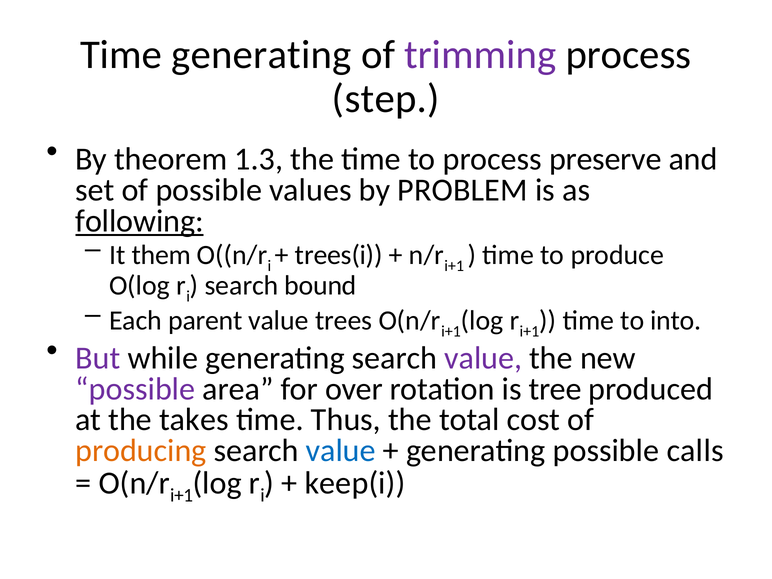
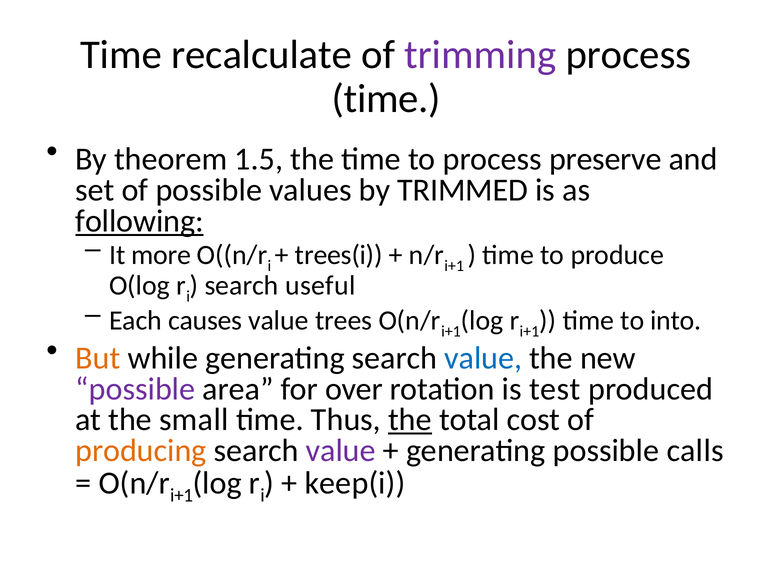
Time generating: generating -> recalculate (262, 55)
step: step -> time (386, 99)
1.3: 1.3 -> 1.5 (259, 159)
PROBLEM: PROBLEM -> TRIMMED (463, 190)
them: them -> more (161, 255)
bound: bound -> useful (320, 285)
parent: parent -> causes (205, 321)
But colour: purple -> orange (98, 358)
value colour: purple -> blue (483, 358)
tree: tree -> test (555, 389)
takes: takes -> small (194, 420)
the underline: none -> present (410, 420)
value colour: blue -> purple (341, 451)
